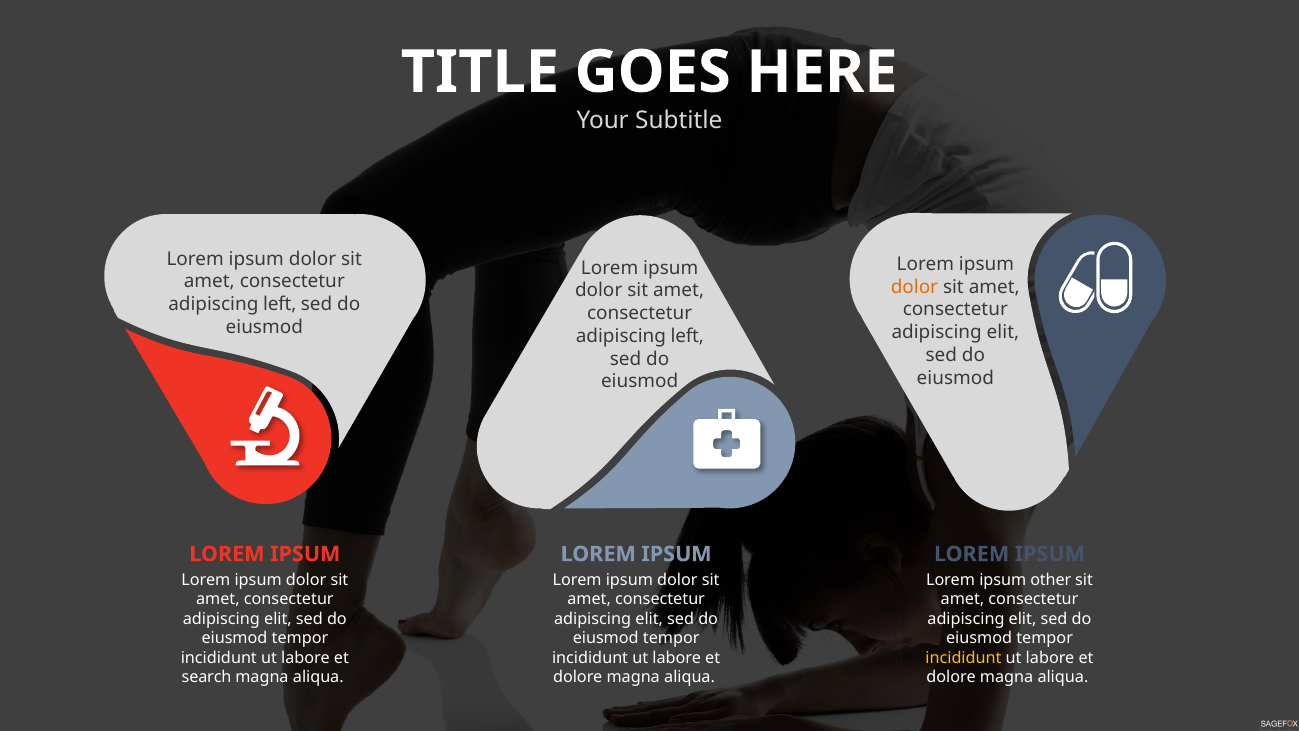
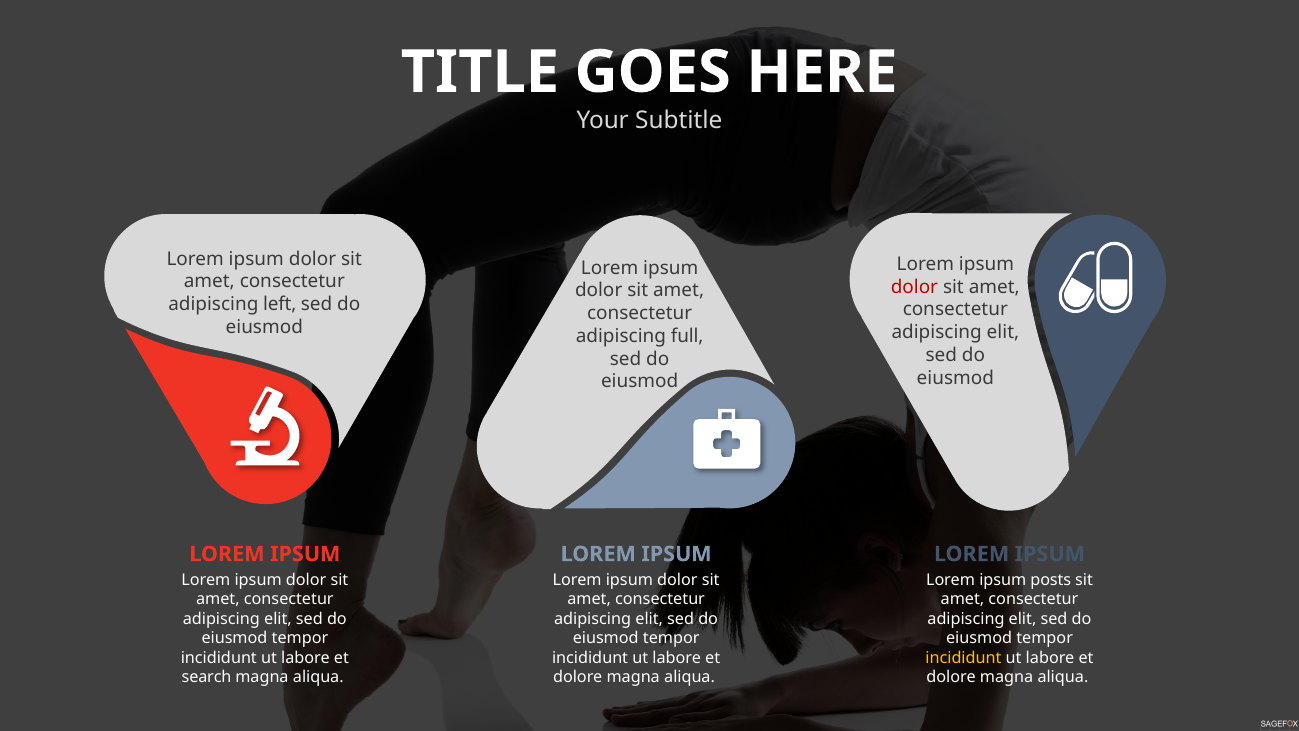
dolor colour: orange -> red (914, 287)
left: left -> full (687, 336)
other: other -> posts (1051, 579)
